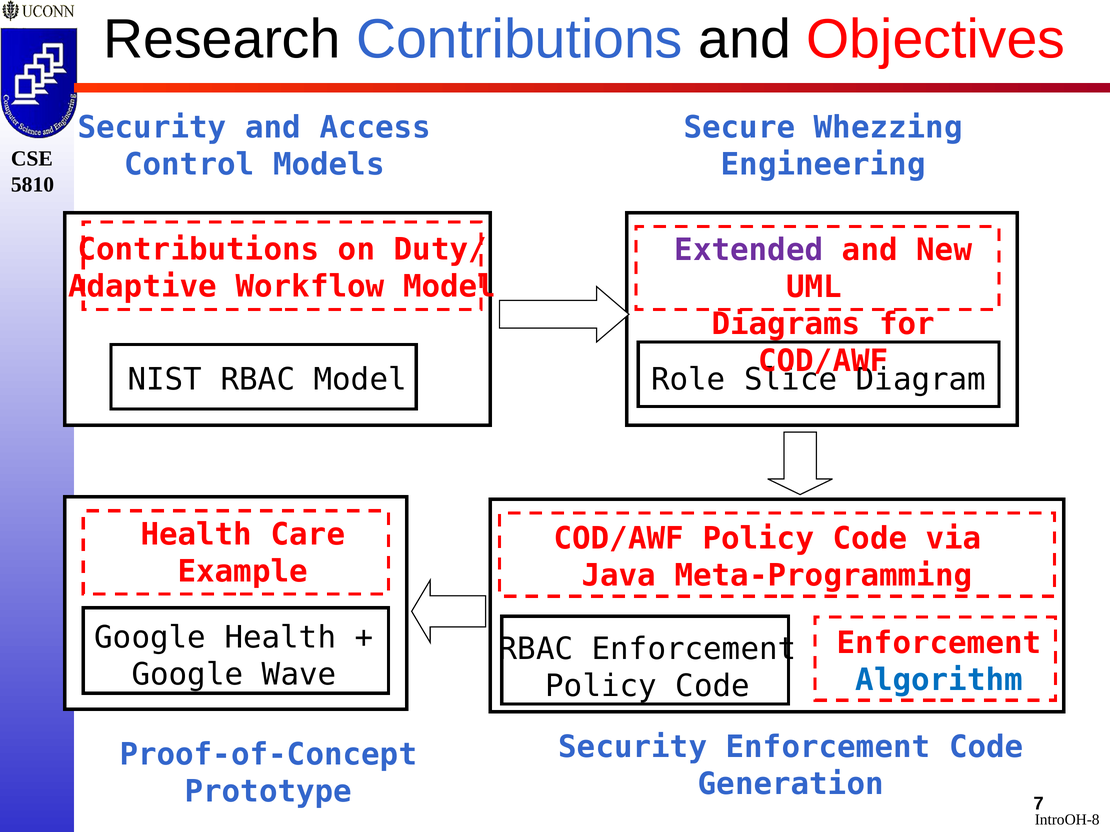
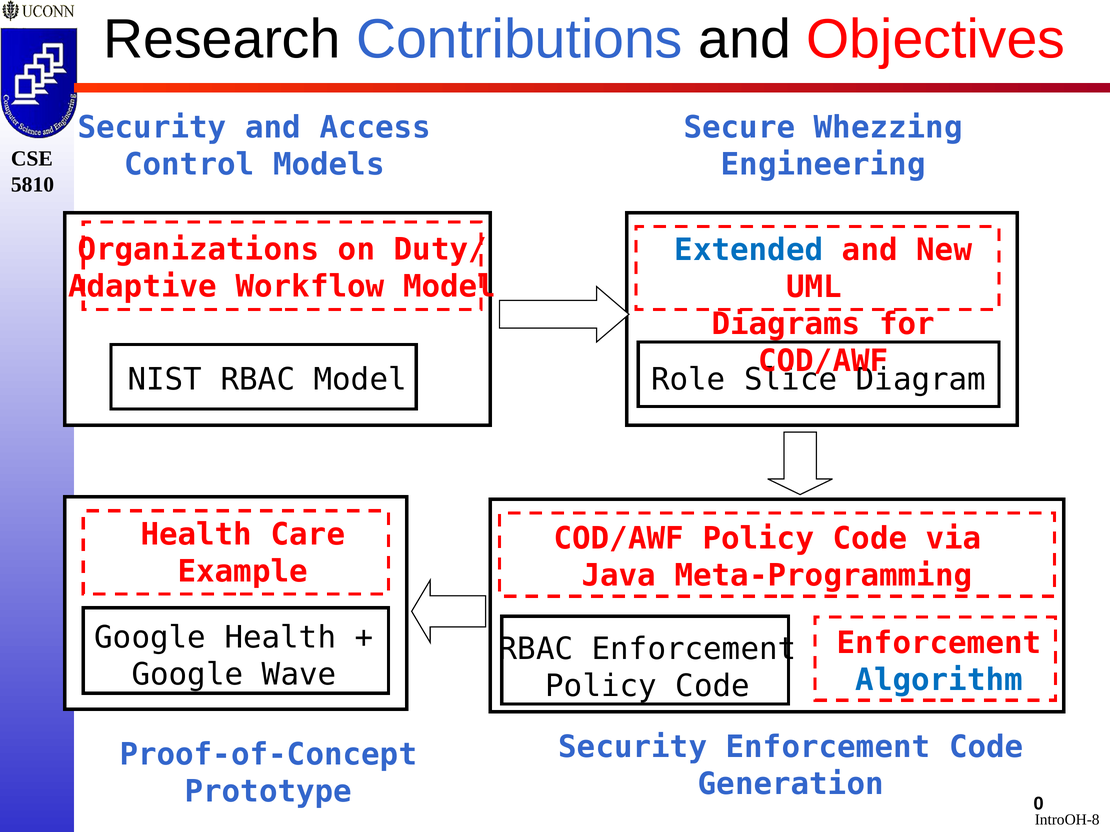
Contributions: Contributions -> Organizations (198, 250)
Extended colour: purple -> blue (749, 250)
7: 7 -> 0 (1039, 804)
